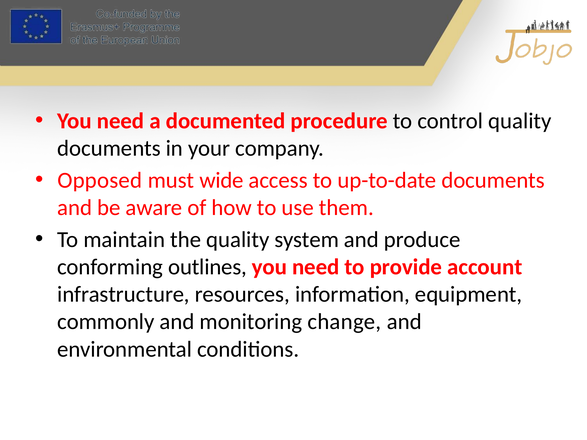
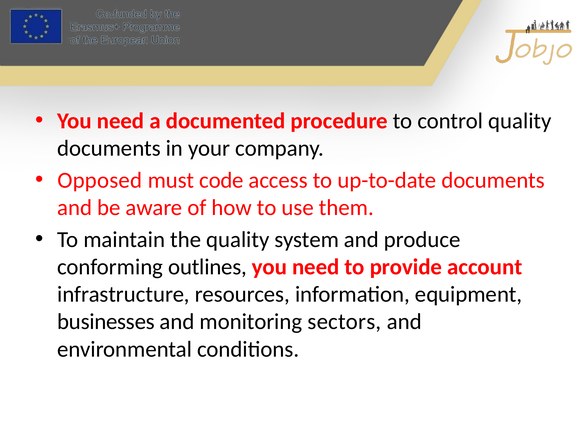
wide: wide -> code (221, 180)
commonly: commonly -> businesses (106, 322)
change: change -> sectors (344, 322)
